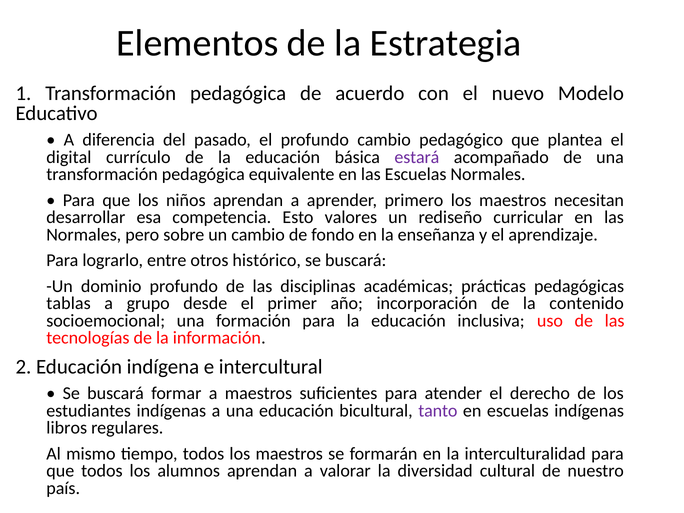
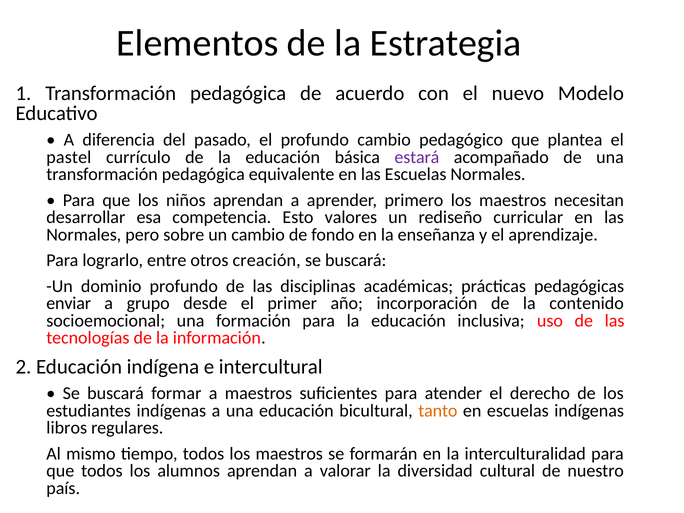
digital: digital -> pastel (69, 157)
histórico: histórico -> creación (267, 260)
tablas: tablas -> enviar (69, 303)
tanto colour: purple -> orange (438, 411)
